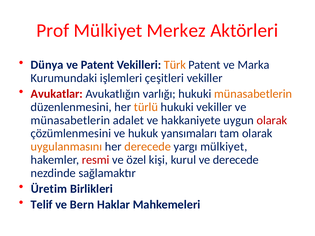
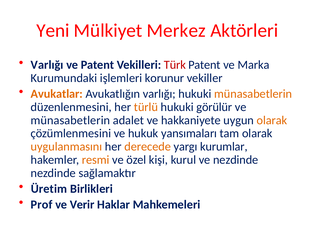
Prof: Prof -> Yeni (53, 30)
Dünya: Dünya -> Varlığı (47, 65)
Türk colour: orange -> red (175, 65)
çeşitleri: çeşitleri -> korunur (165, 78)
Avukatlar colour: red -> orange (57, 94)
hukuki vekiller: vekiller -> görülür (214, 107)
olarak colour: red -> orange (272, 120)
yargı mülkiyet: mülkiyet -> kurumlar (224, 147)
resmi colour: red -> orange (96, 160)
ve derecede: derecede -> nezdinde (236, 160)
Telif: Telif -> Prof (42, 205)
Bern: Bern -> Verir (82, 205)
